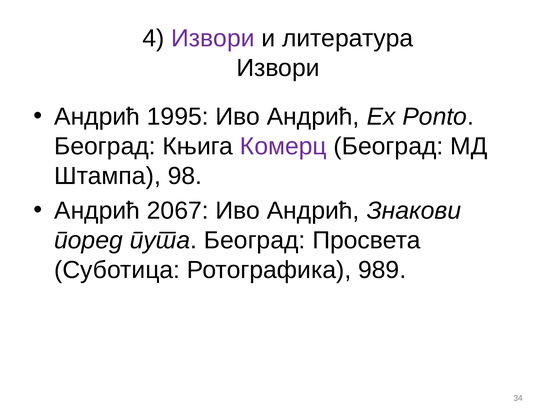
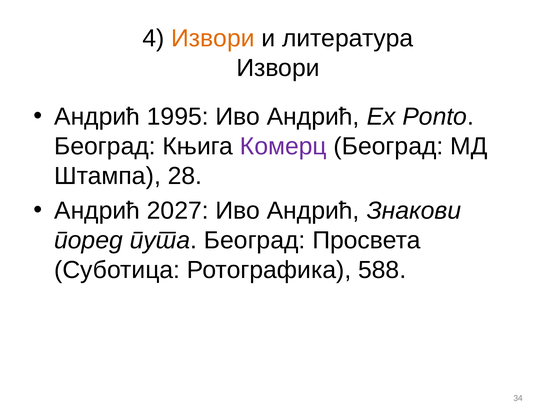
Извори colour: purple -> orange (213, 38)
98: 98 -> 28 (185, 176)
2067: 2067 -> 2027 (178, 211)
989: 989 -> 588 (382, 270)
